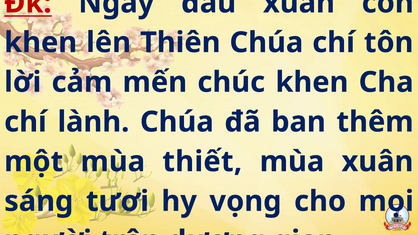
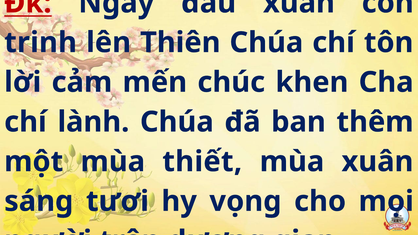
khen: khen -> trinh (41, 43)
